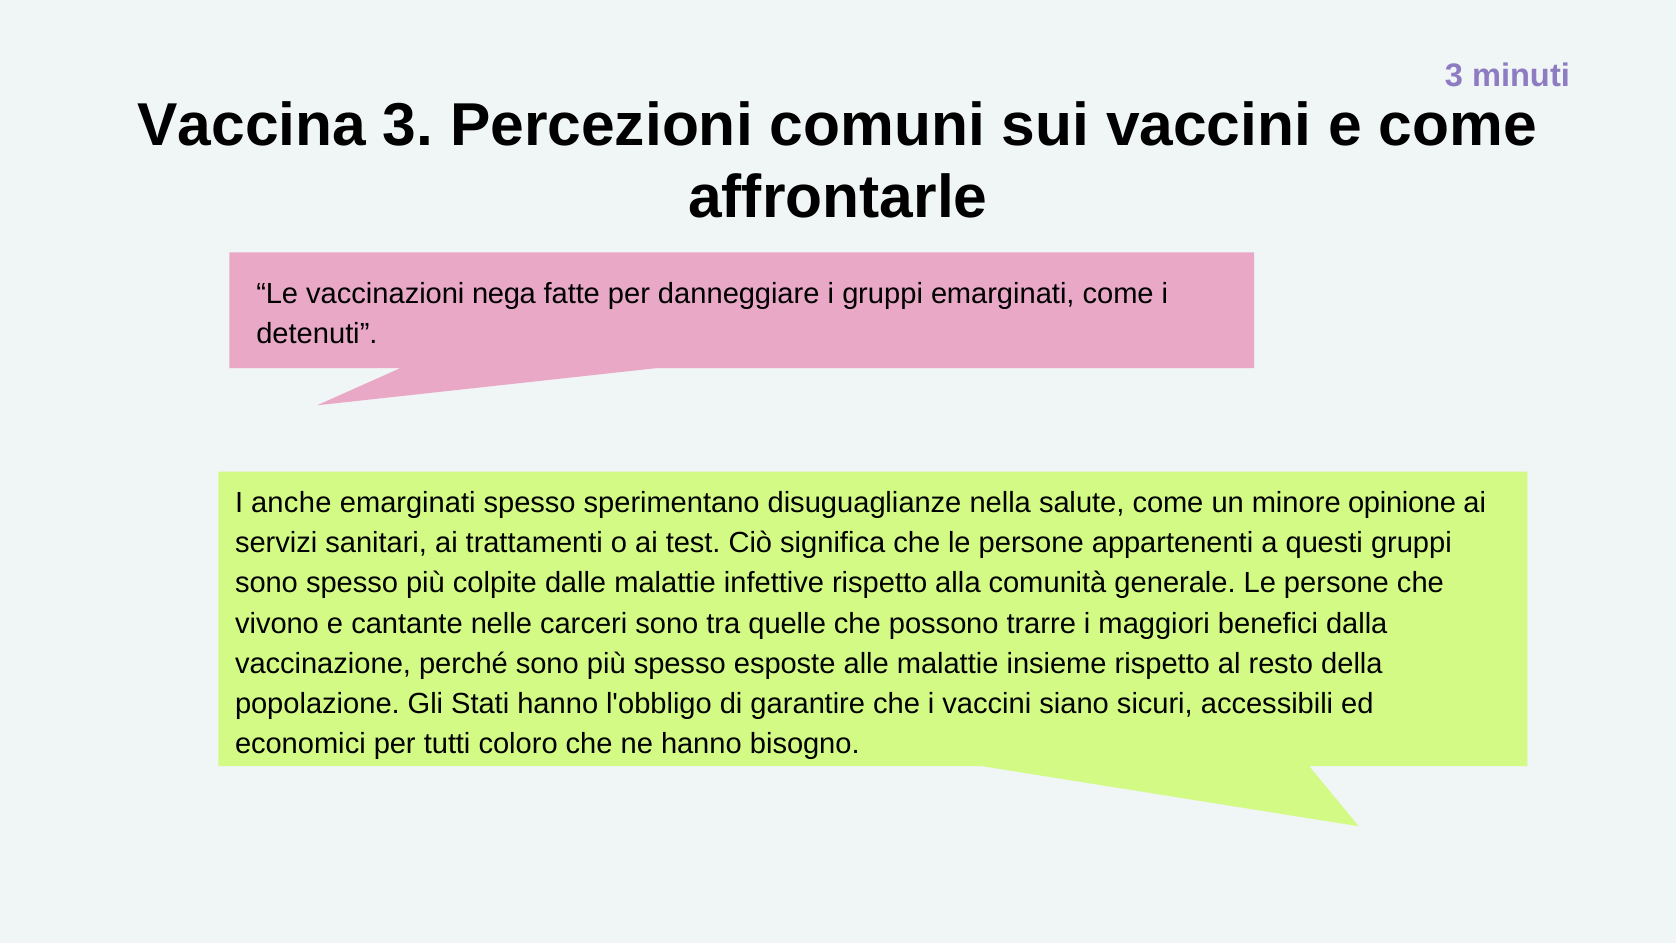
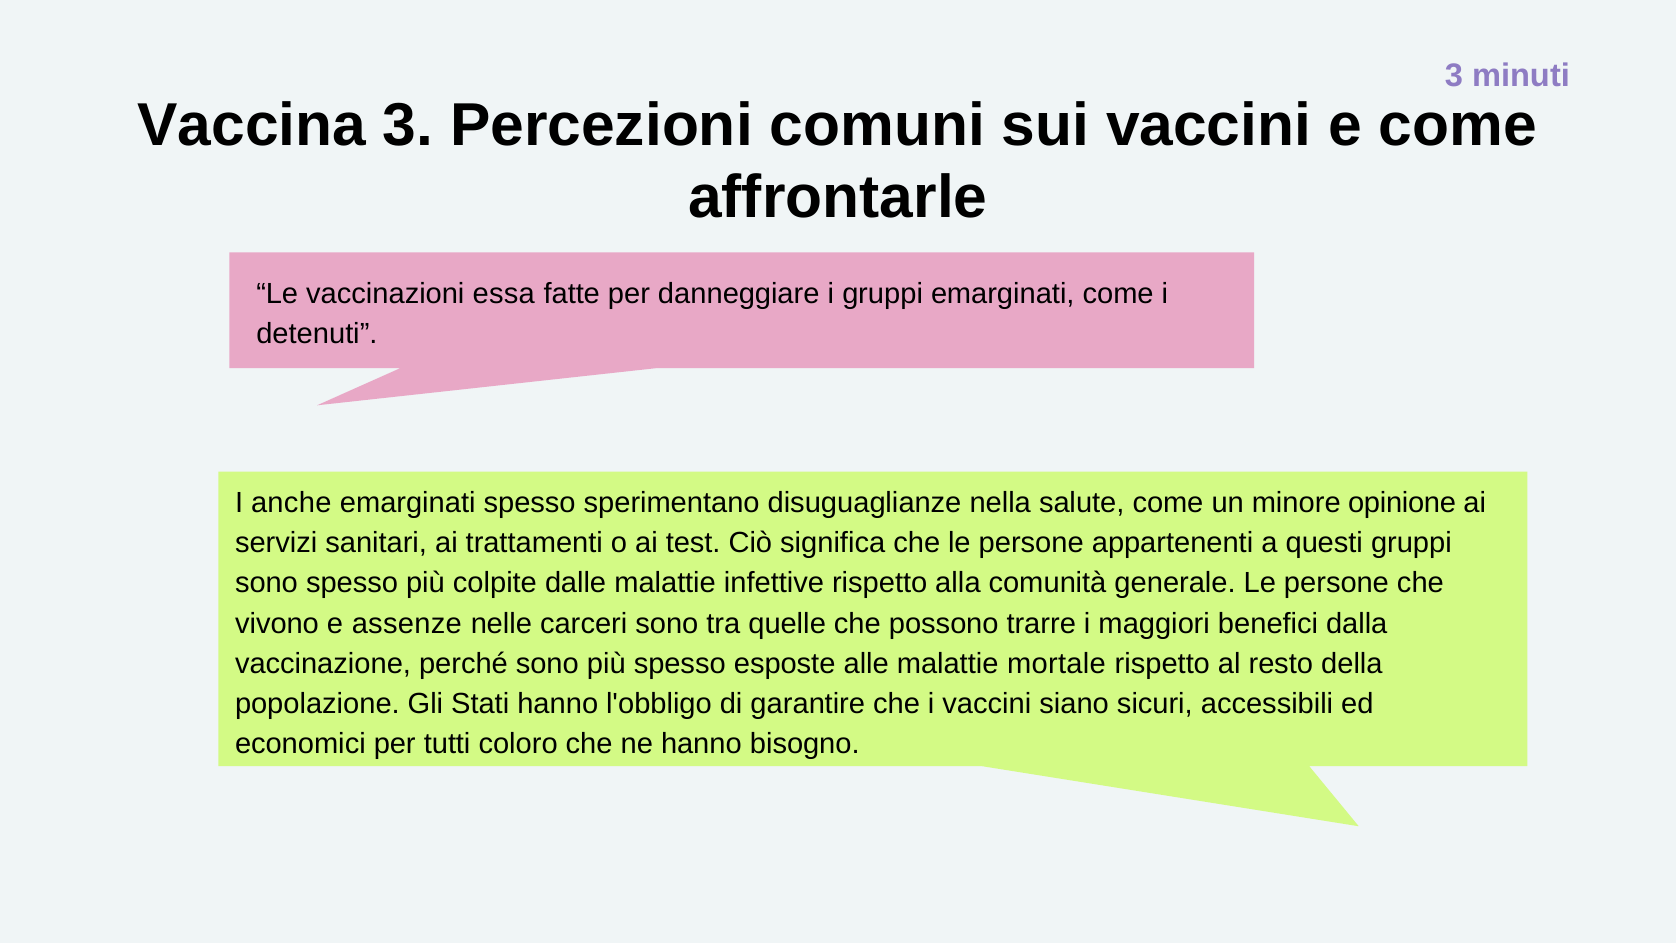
nega: nega -> essa (504, 294)
cantante: cantante -> assenze (407, 623)
insieme: insieme -> mortale (1056, 663)
